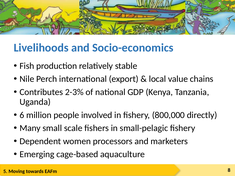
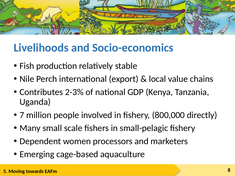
6: 6 -> 7 (22, 115)
